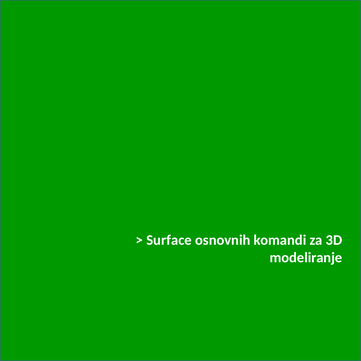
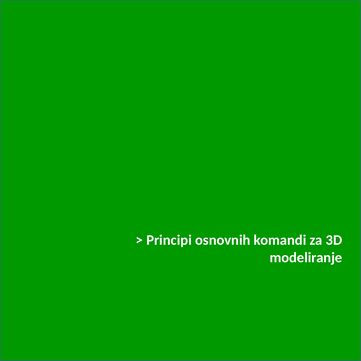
Surface: Surface -> Principi (169, 240)
